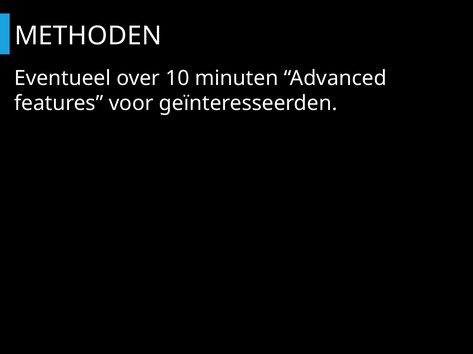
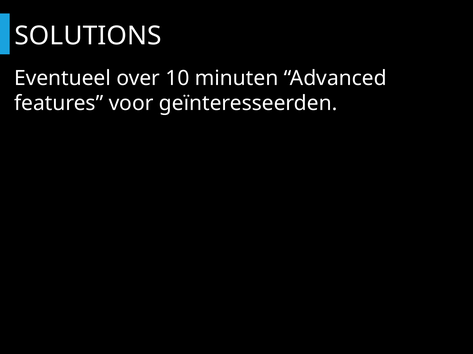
METHODEN: METHODEN -> SOLUTIONS (88, 36)
